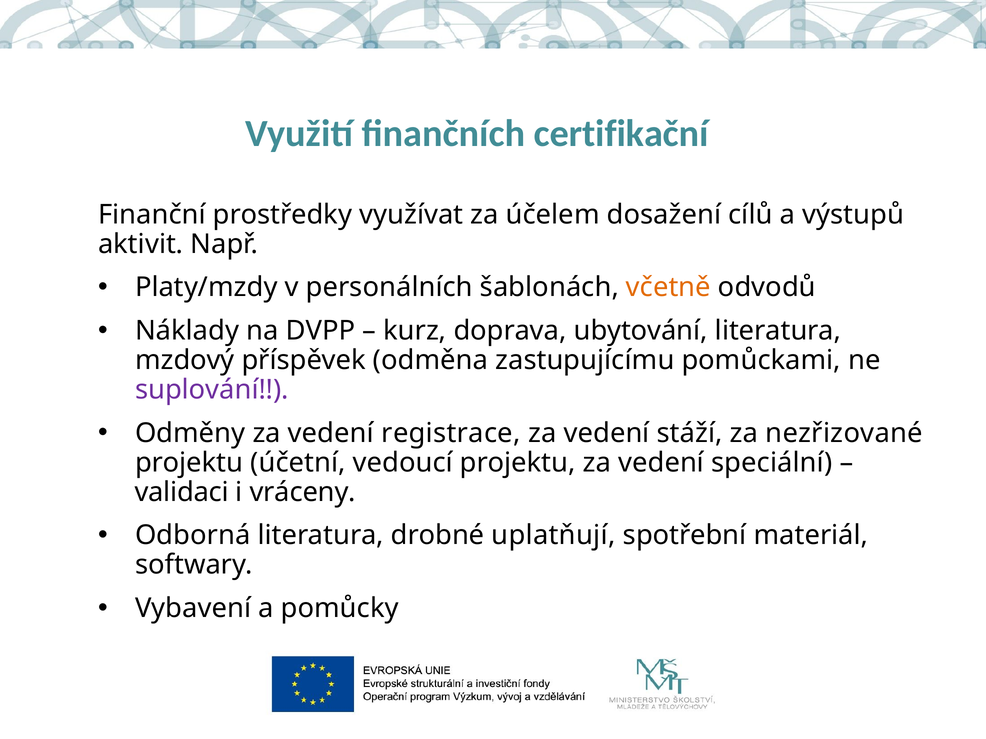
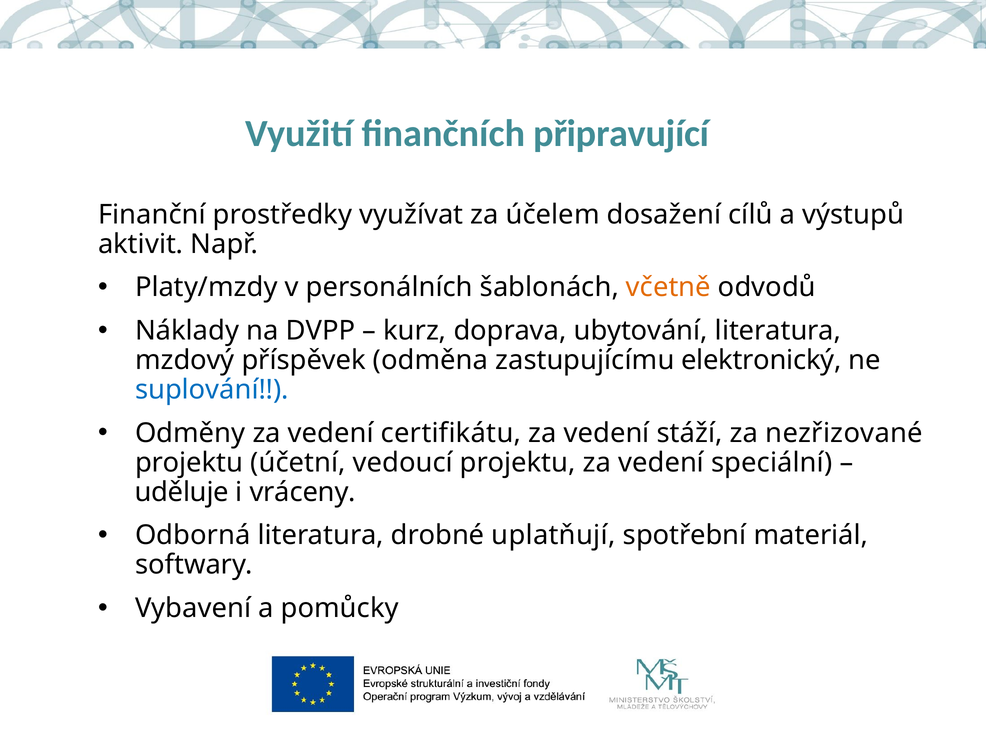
certifikační: certifikační -> připravující (621, 134)
pomůckami: pomůckami -> elektronický (761, 360)
suplování colour: purple -> blue (212, 390)
registrace: registrace -> certifikátu (451, 433)
validaci: validaci -> uděluje (182, 492)
